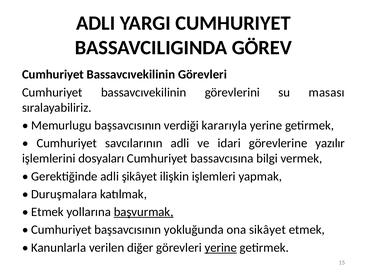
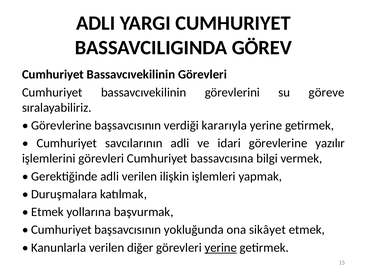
masası: masası -> göreve (327, 92)
Memurlugu: Memurlugu -> Görevlerine (61, 126)
işlemlerini dosyaları: dosyaları -> görevleri (101, 159)
adli şikâyet: şikâyet -> verilen (139, 176)
başvurmak underline: present -> none (144, 212)
